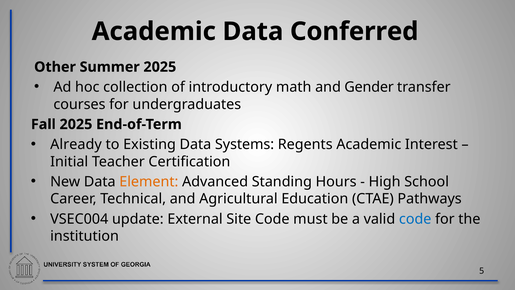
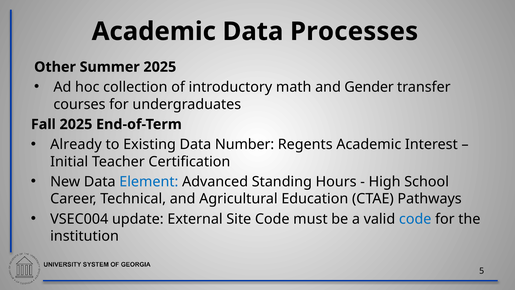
Conferred: Conferred -> Processes (354, 31)
Systems: Systems -> Number (245, 144)
Element colour: orange -> blue (149, 182)
